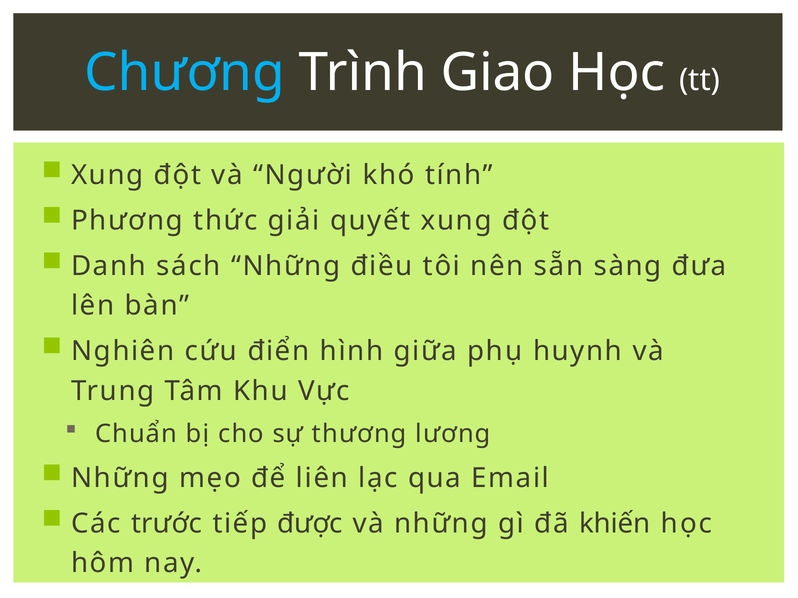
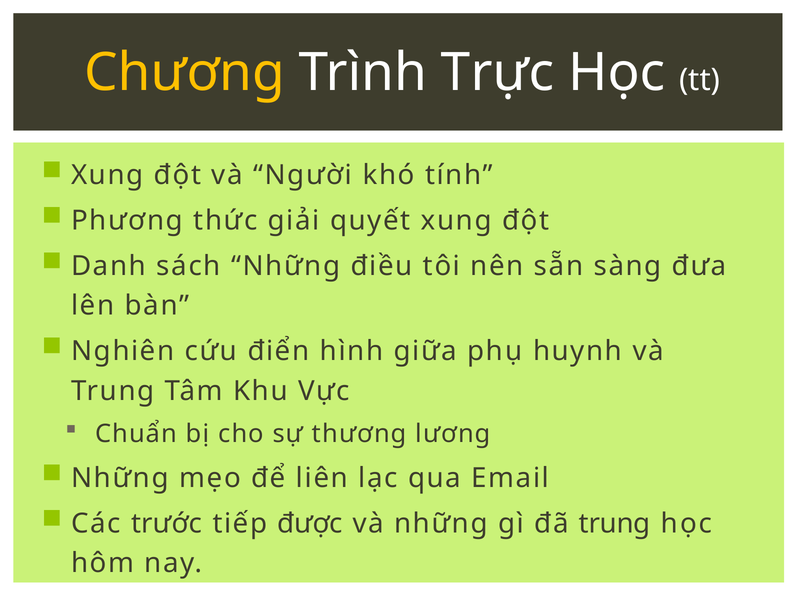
Chương colour: light blue -> yellow (185, 73)
Giao: Giao -> Trực (498, 73)
đã khiến: khiến -> trung (615, 524)
